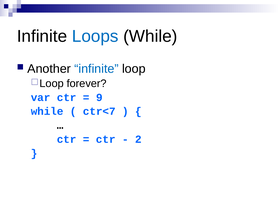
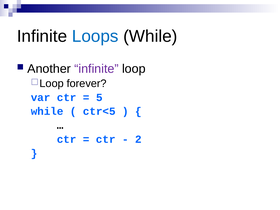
infinite colour: blue -> purple (96, 69)
9: 9 -> 5 (99, 97)
ctr<7: ctr<7 -> ctr<5 (99, 111)
